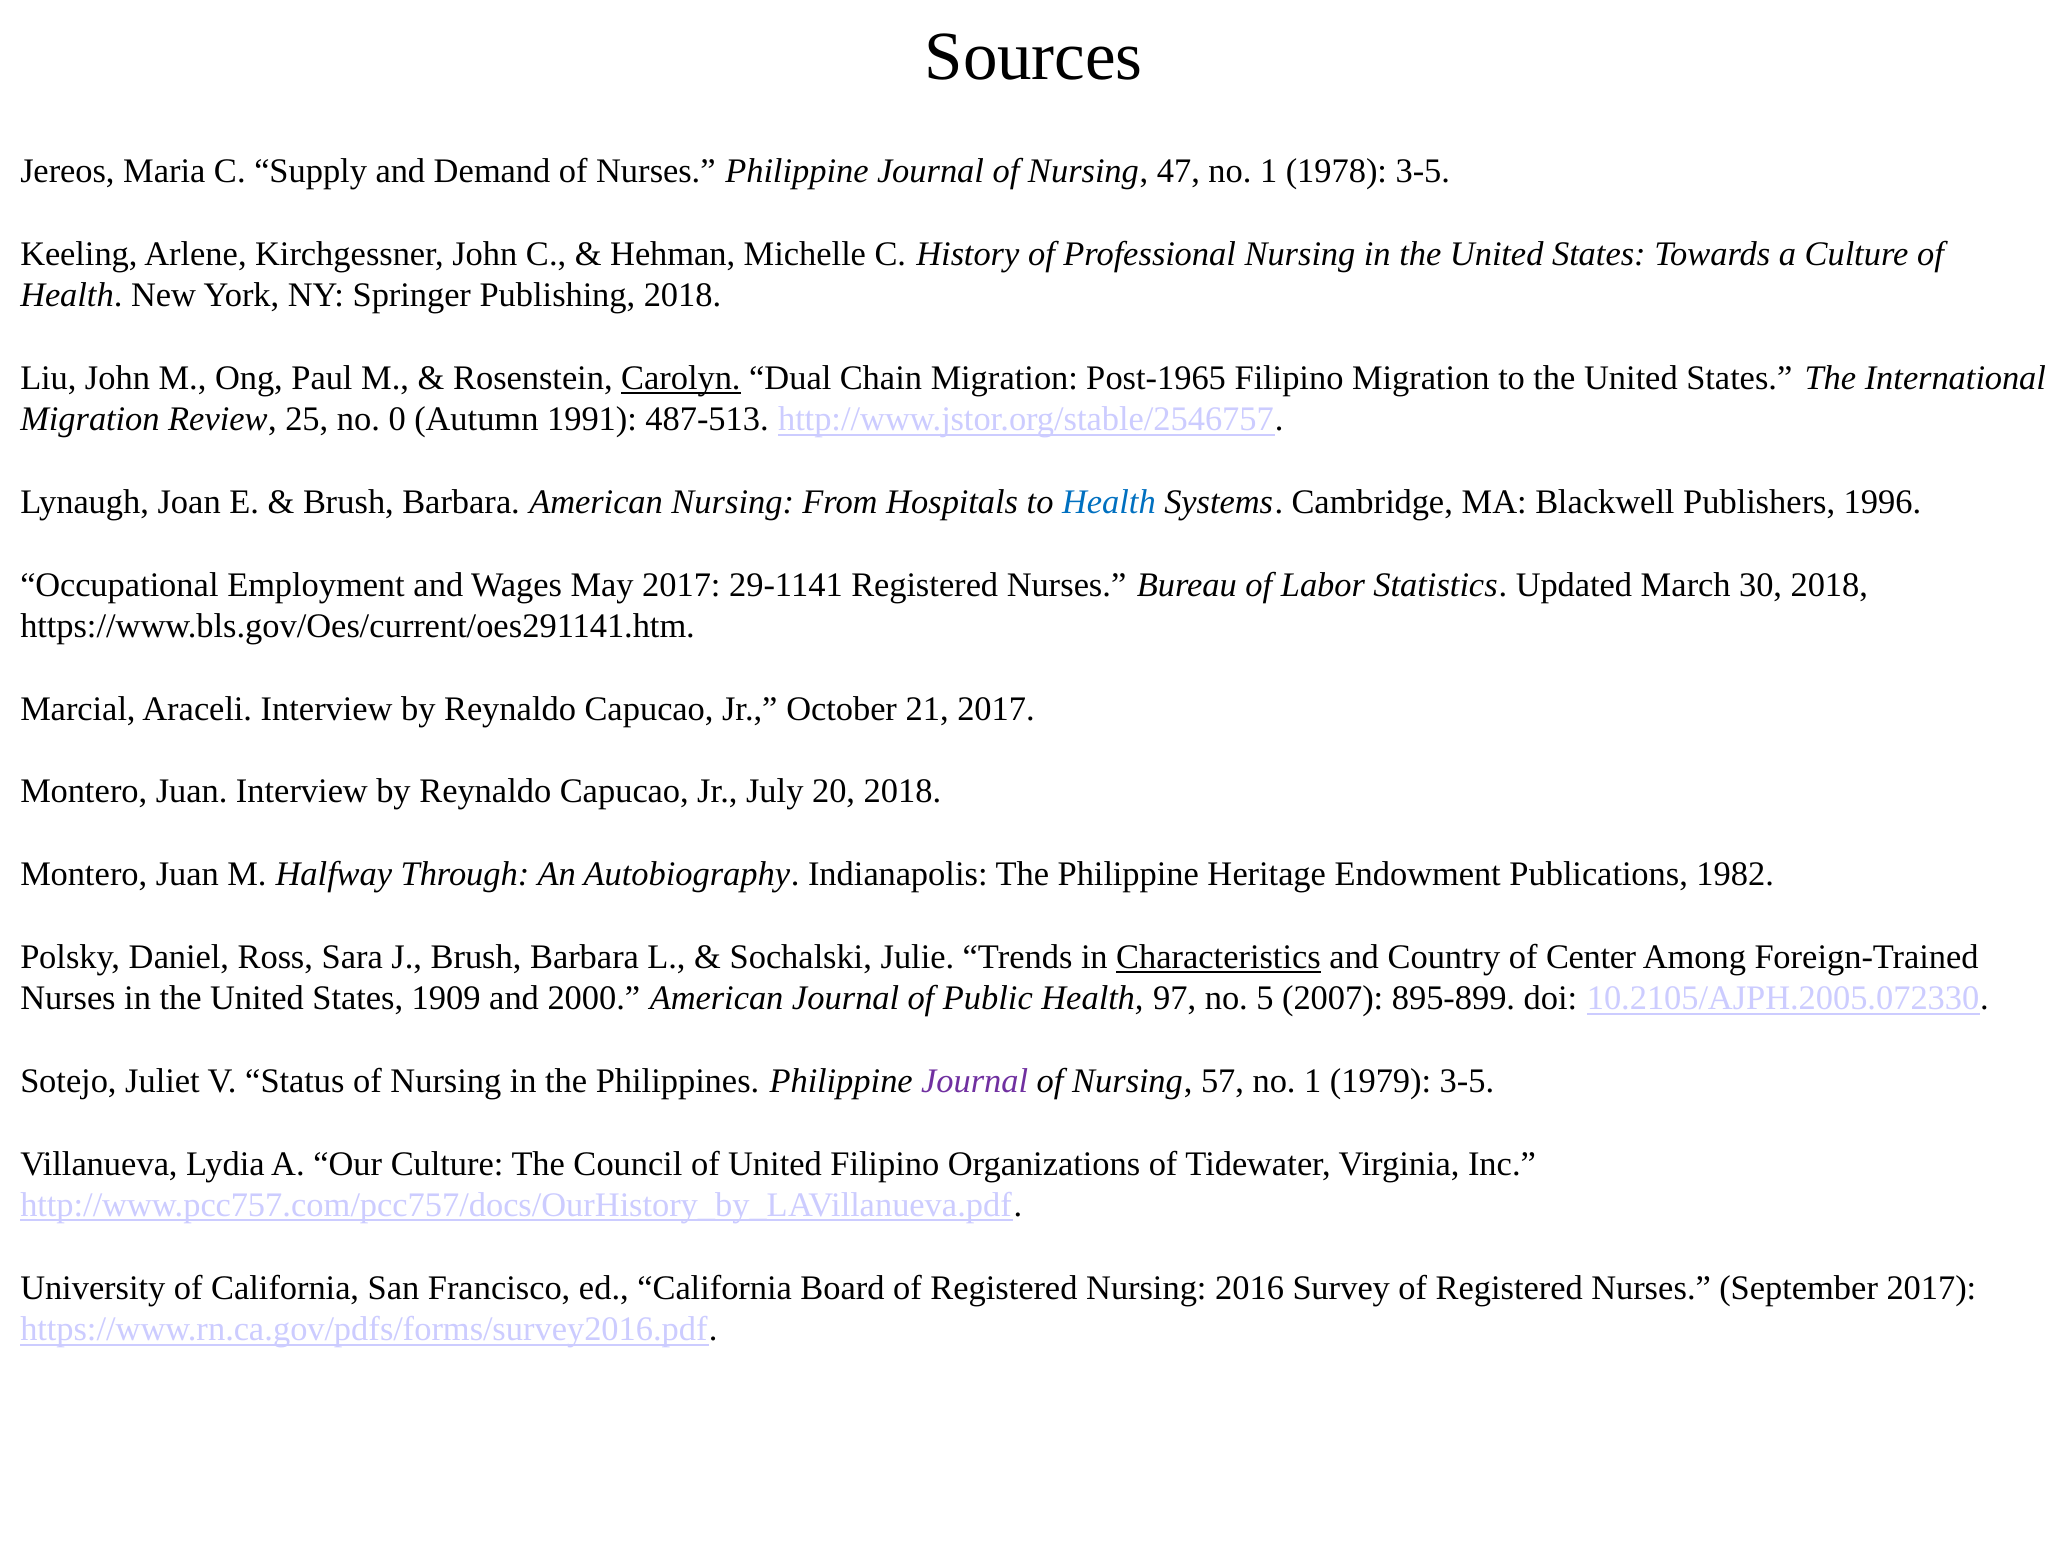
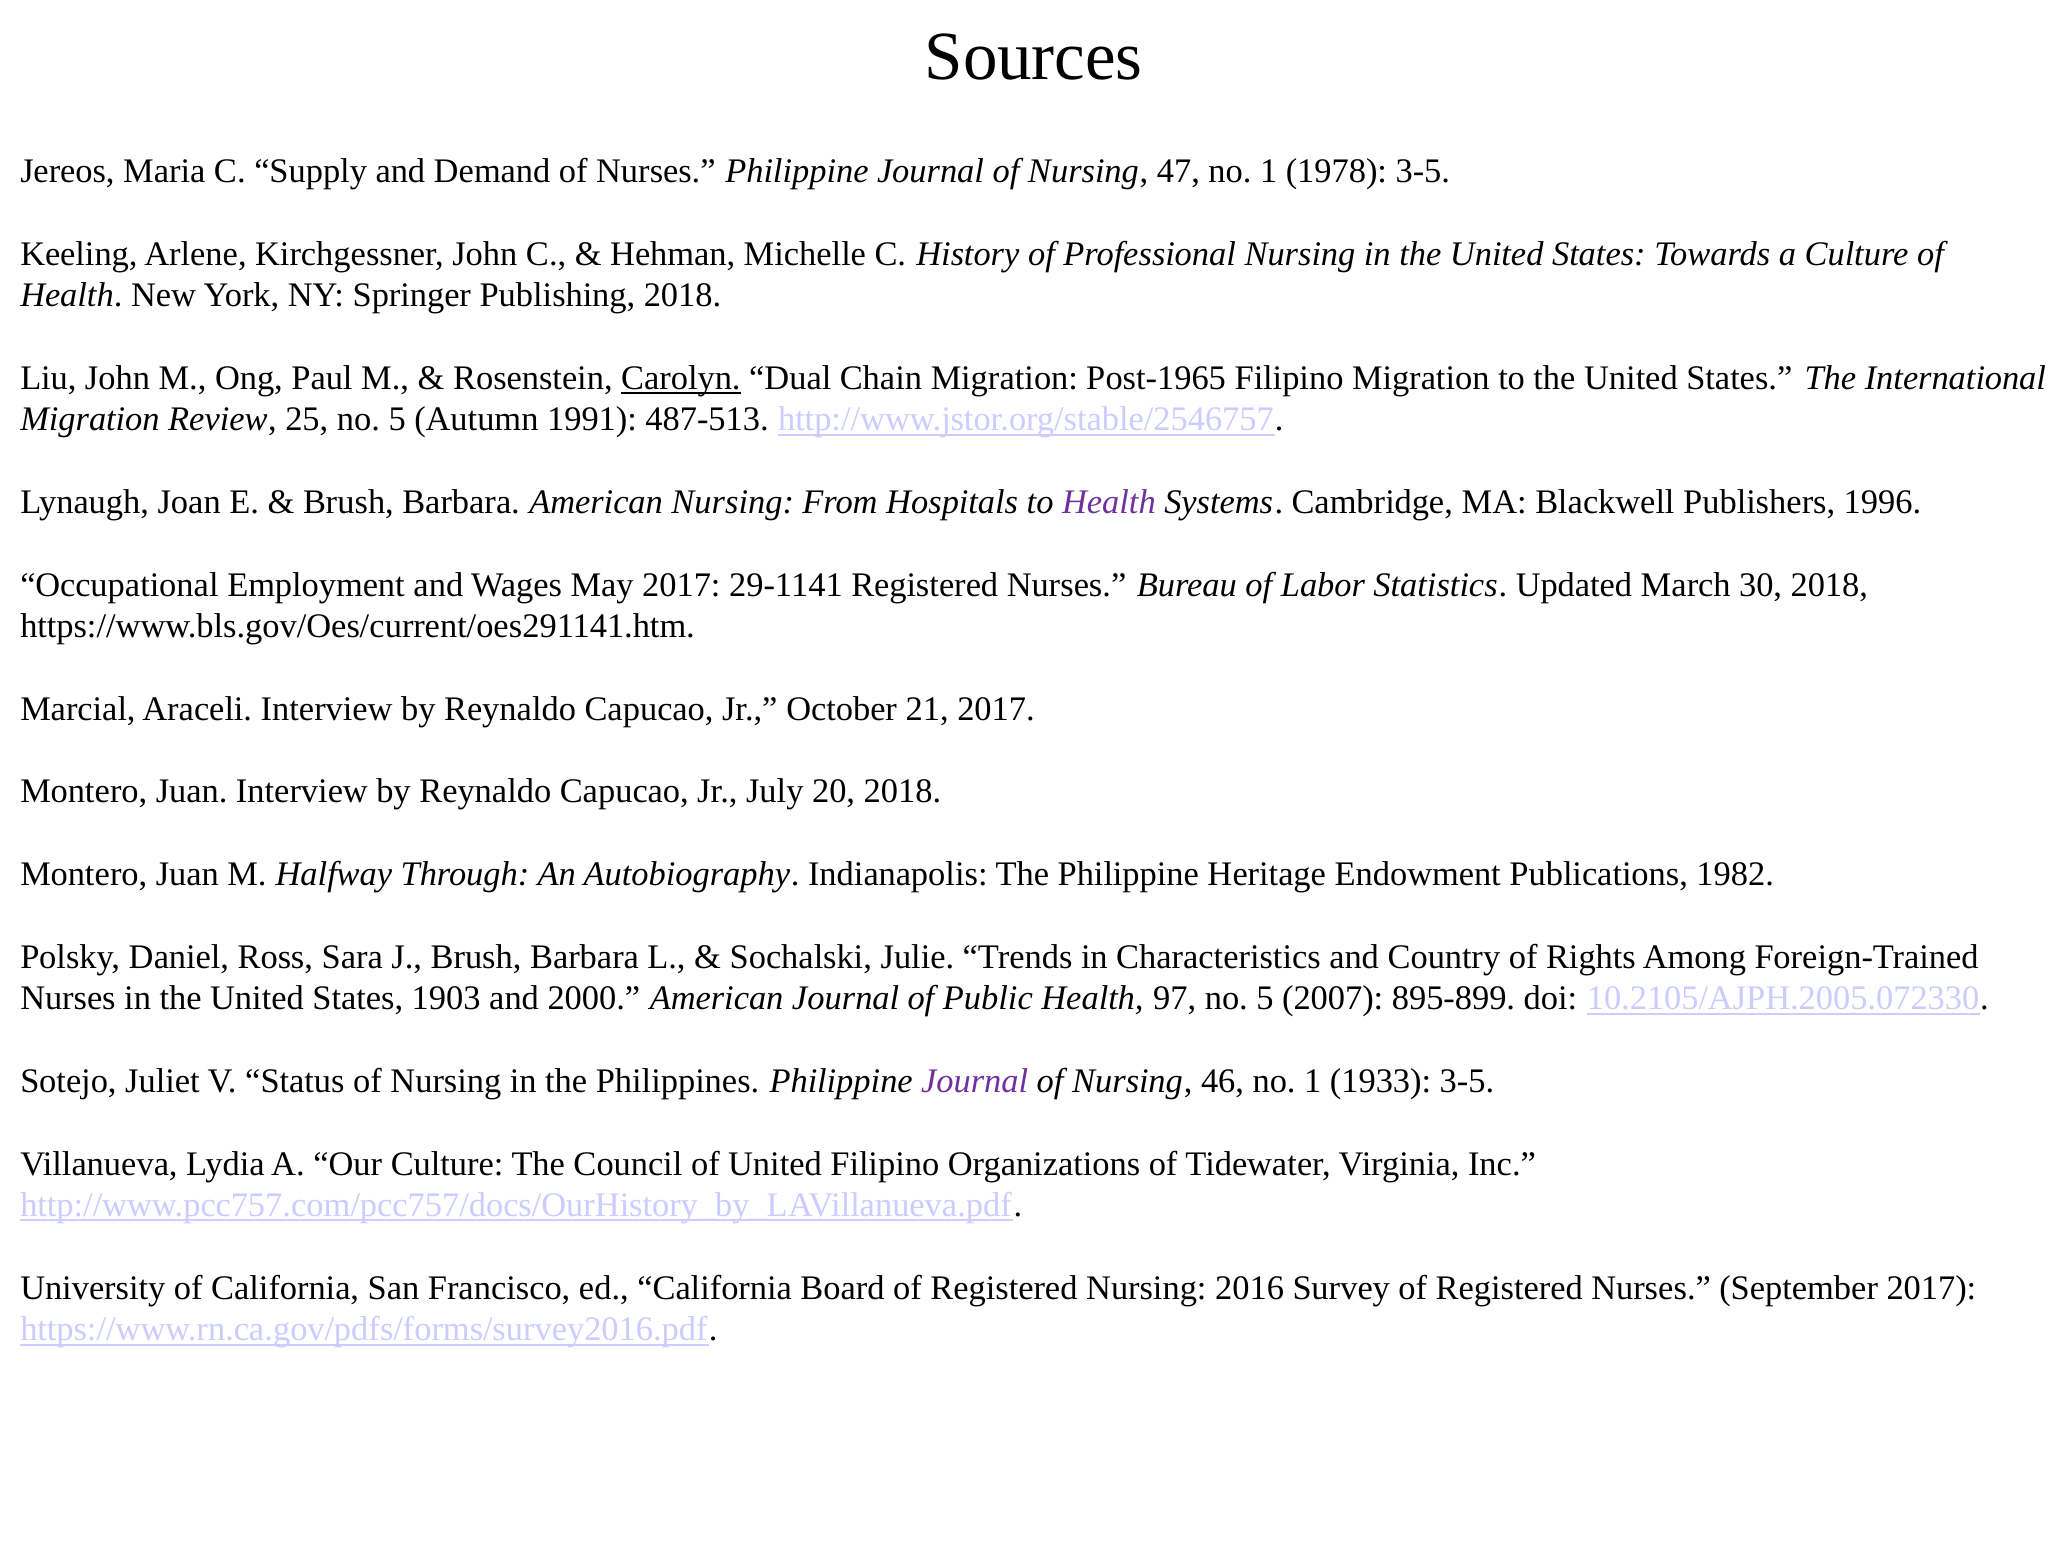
25 no 0: 0 -> 5 (397, 419)
Health colour: blue -> purple (1109, 502)
Characteristics underline: present -> none (1218, 957)
Center: Center -> Rights (1591, 957)
1909: 1909 -> 1903 (446, 998)
57: 57 -> 46 (1223, 1081)
1979: 1979 -> 1933 (1381, 1081)
